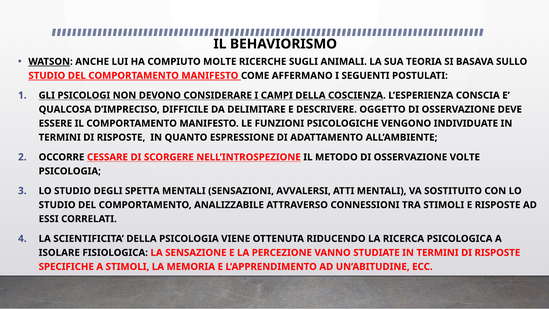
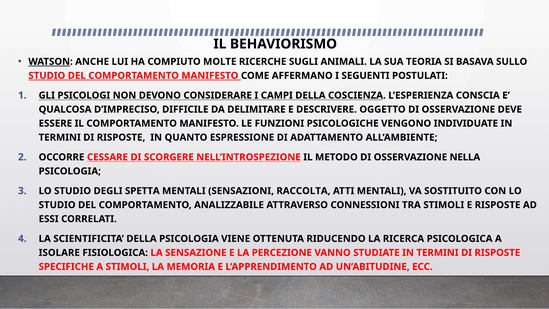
VOLTE: VOLTE -> NELLA (465, 157)
AVVALERSI: AVVALERSI -> RACCOLTA (303, 191)
